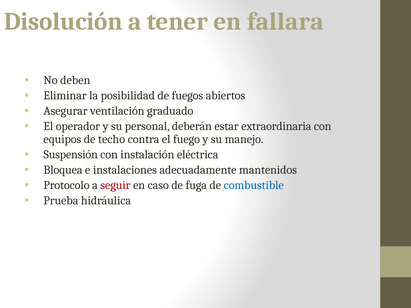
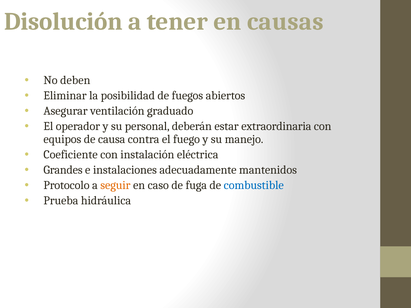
fallara: fallara -> causas (285, 22)
techo: techo -> causa (112, 139)
Suspensión: Suspensión -> Coeficiente (71, 155)
Bloquea: Bloquea -> Grandes (63, 170)
seguir colour: red -> orange (115, 185)
